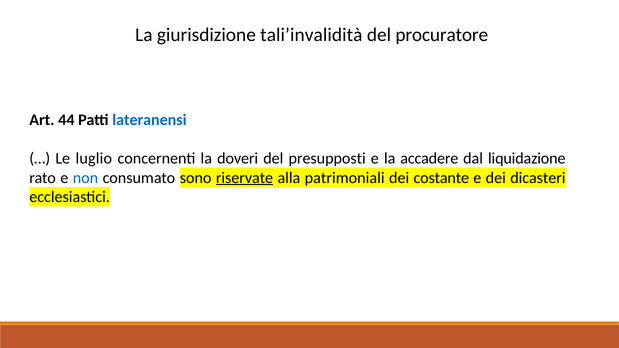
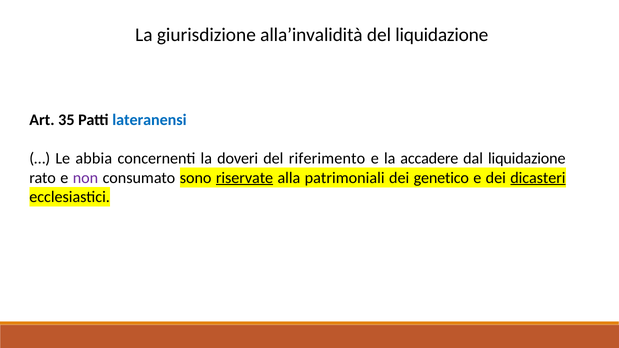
tali’invalidità: tali’invalidità -> alla’invalidità (311, 35)
del procuratore: procuratore -> liquidazione (442, 35)
44: 44 -> 35 (66, 120)
luglio: luglio -> abbia (94, 159)
presupposti: presupposti -> riferimento (327, 159)
non colour: blue -> purple (85, 178)
costante: costante -> genetico (441, 178)
dicasteri underline: none -> present (538, 178)
